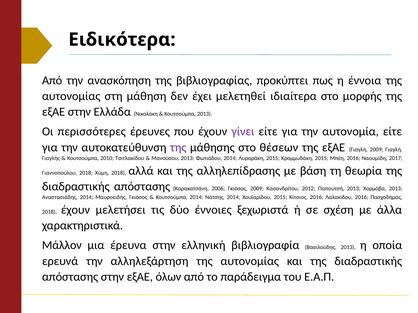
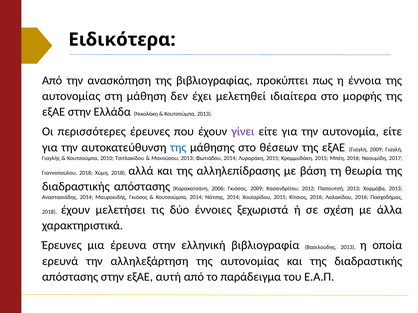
της colour: purple -> blue (178, 148)
Μάλλον: Μάλλον -> Έρευνες (62, 246)
όλων: όλων -> αυτή (168, 277)
